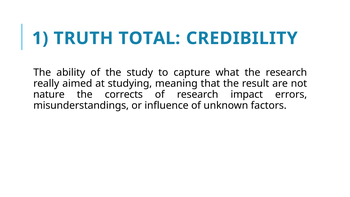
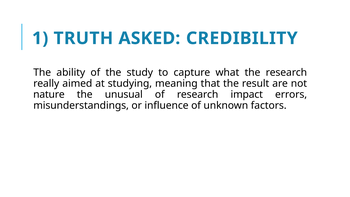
TOTAL: TOTAL -> ASKED (149, 38)
corrects: corrects -> unusual (124, 94)
